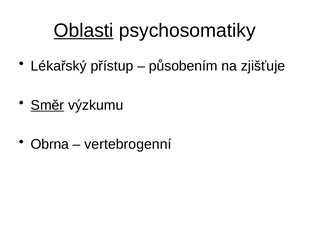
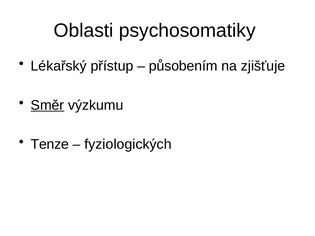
Oblasti underline: present -> none (84, 30)
Obrna: Obrna -> Tenze (50, 145)
vertebrogenní: vertebrogenní -> fyziologických (128, 145)
